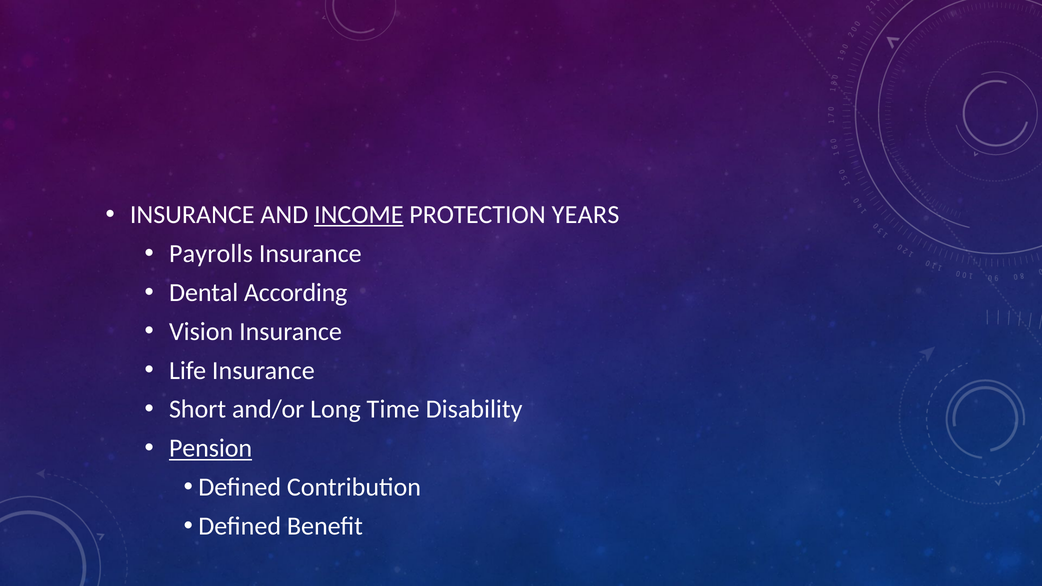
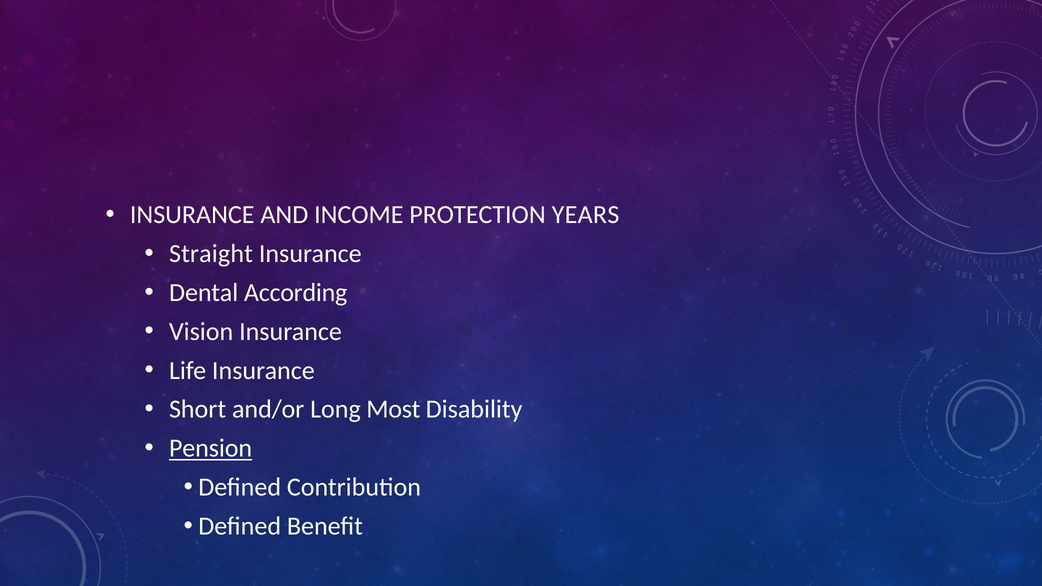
INCOME underline: present -> none (359, 215)
Payrolls: Payrolls -> Straight (211, 254)
Time: Time -> Most (393, 409)
